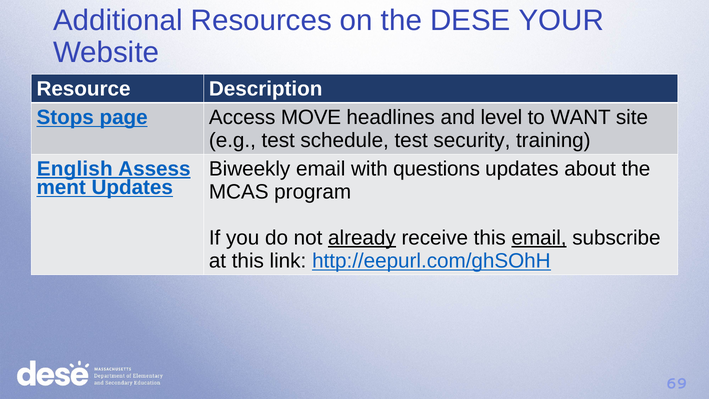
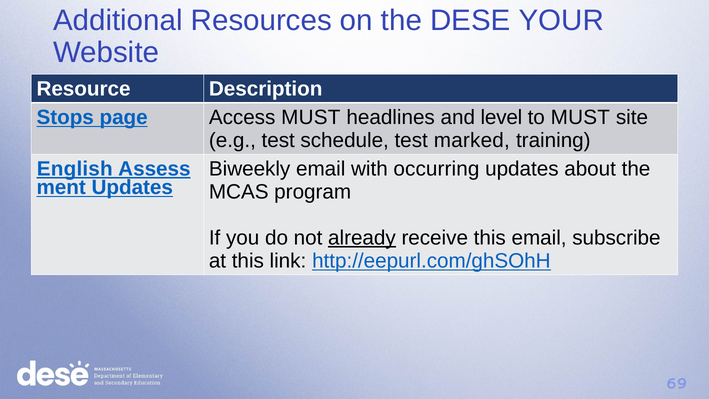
Access MOVE: MOVE -> MUST (311, 117)
to WANT: WANT -> MUST (580, 117)
security: security -> marked (472, 140)
questions: questions -> occurring (436, 169)
email underline: present -> none (539, 238)
